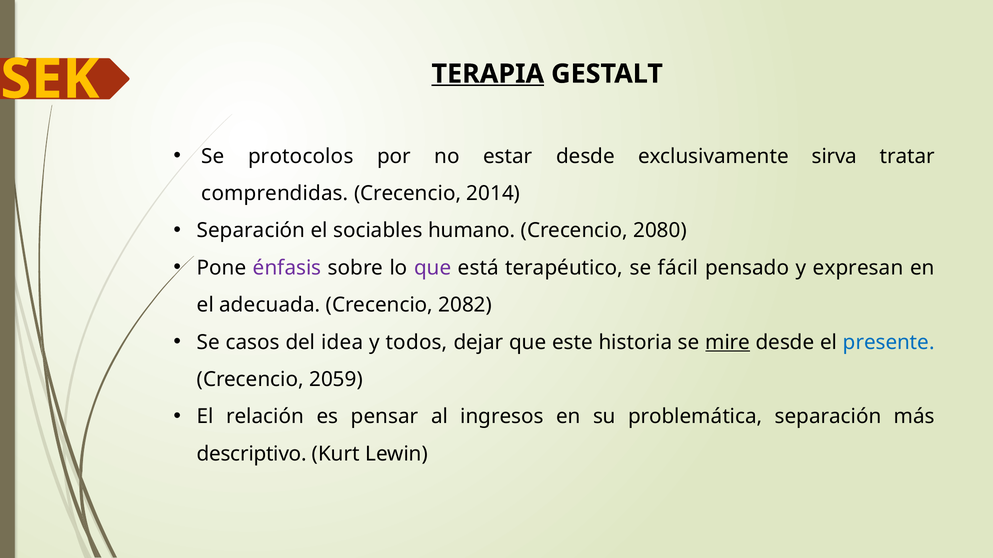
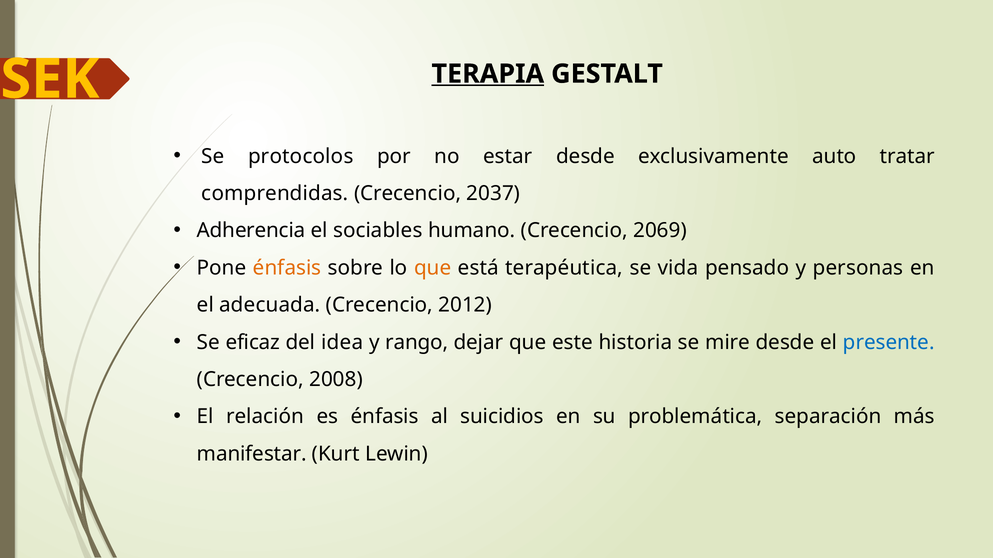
sirva: sirva -> auto (834, 156)
2014: 2014 -> 2037 (493, 194)
Separación: Separación -> Adherencia (251, 231)
2080: 2080 -> 2069 (660, 231)
énfasis colour: purple -> orange (287, 268)
que colour: purple -> orange (433, 268)
terapéutico: terapéutico -> terapéutica (564, 268)
fácil: fácil -> vida (678, 268)
expresan: expresan -> personas (858, 268)
2082: 2082 -> 2012 (465, 305)
casos: casos -> eficaz (253, 343)
todos: todos -> rango (417, 343)
mire underline: present -> none (728, 343)
2059: 2059 -> 2008 (336, 380)
es pensar: pensar -> énfasis (385, 417)
ingresos: ingresos -> suicidios (502, 417)
descriptivo: descriptivo -> manifestar (252, 454)
